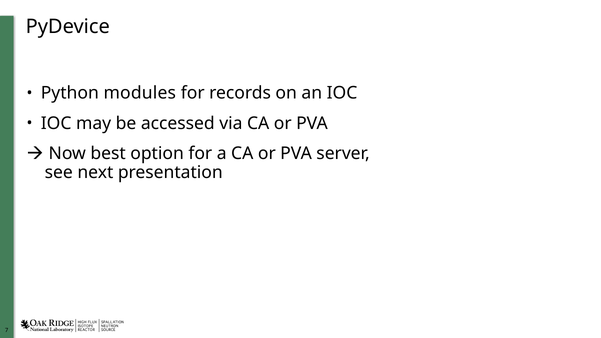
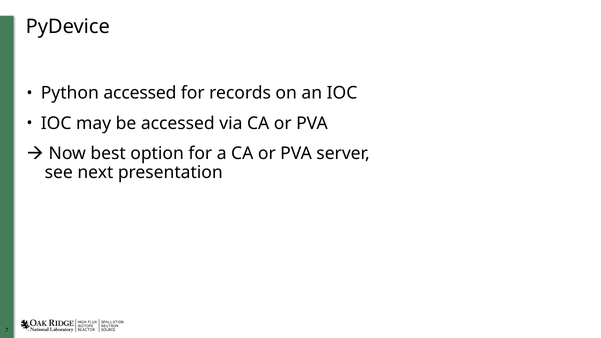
Python modules: modules -> accessed (140, 93)
